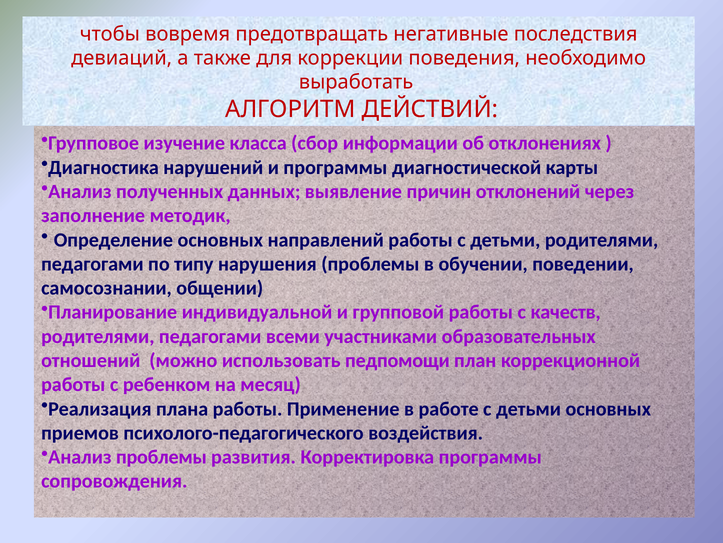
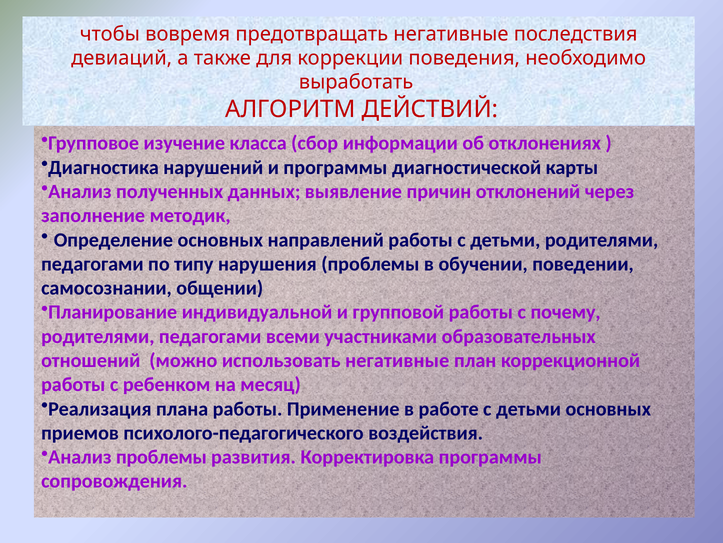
качеств: качеств -> почему (566, 312)
использовать педпомощи: педпомощи -> негативные (397, 360)
